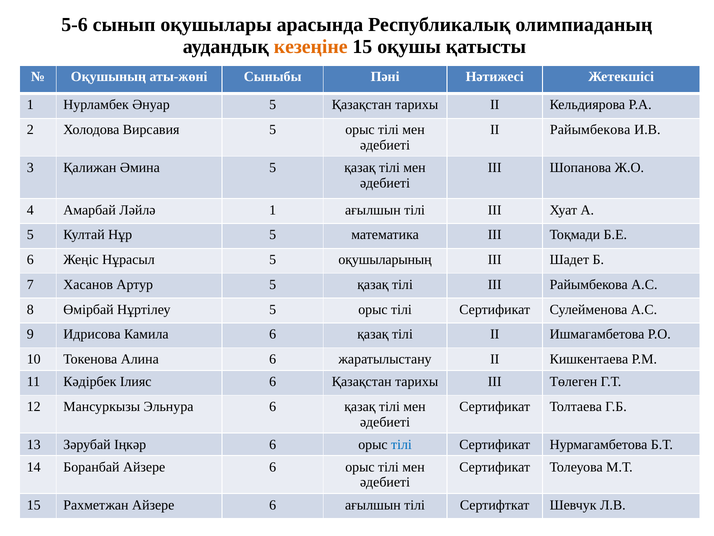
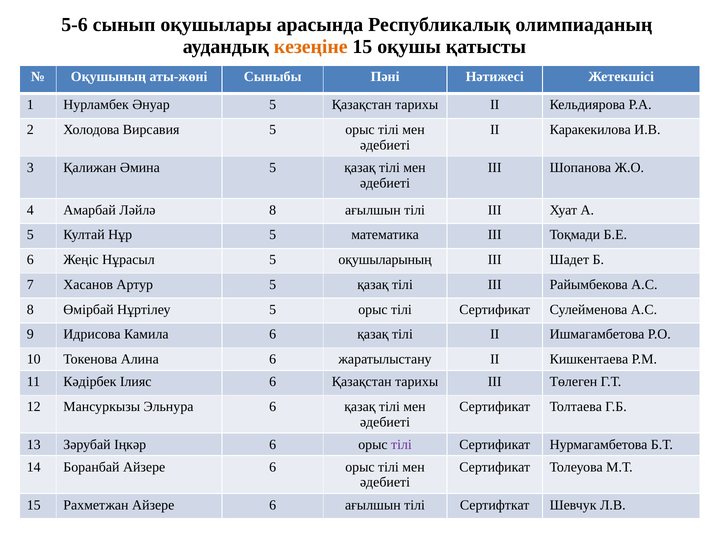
ІІ Райымбекова: Райымбекова -> Каракекилова (590, 130)
Ләйлә 1: 1 -> 8 (273, 210)
тілі colour: blue -> purple (401, 444)
